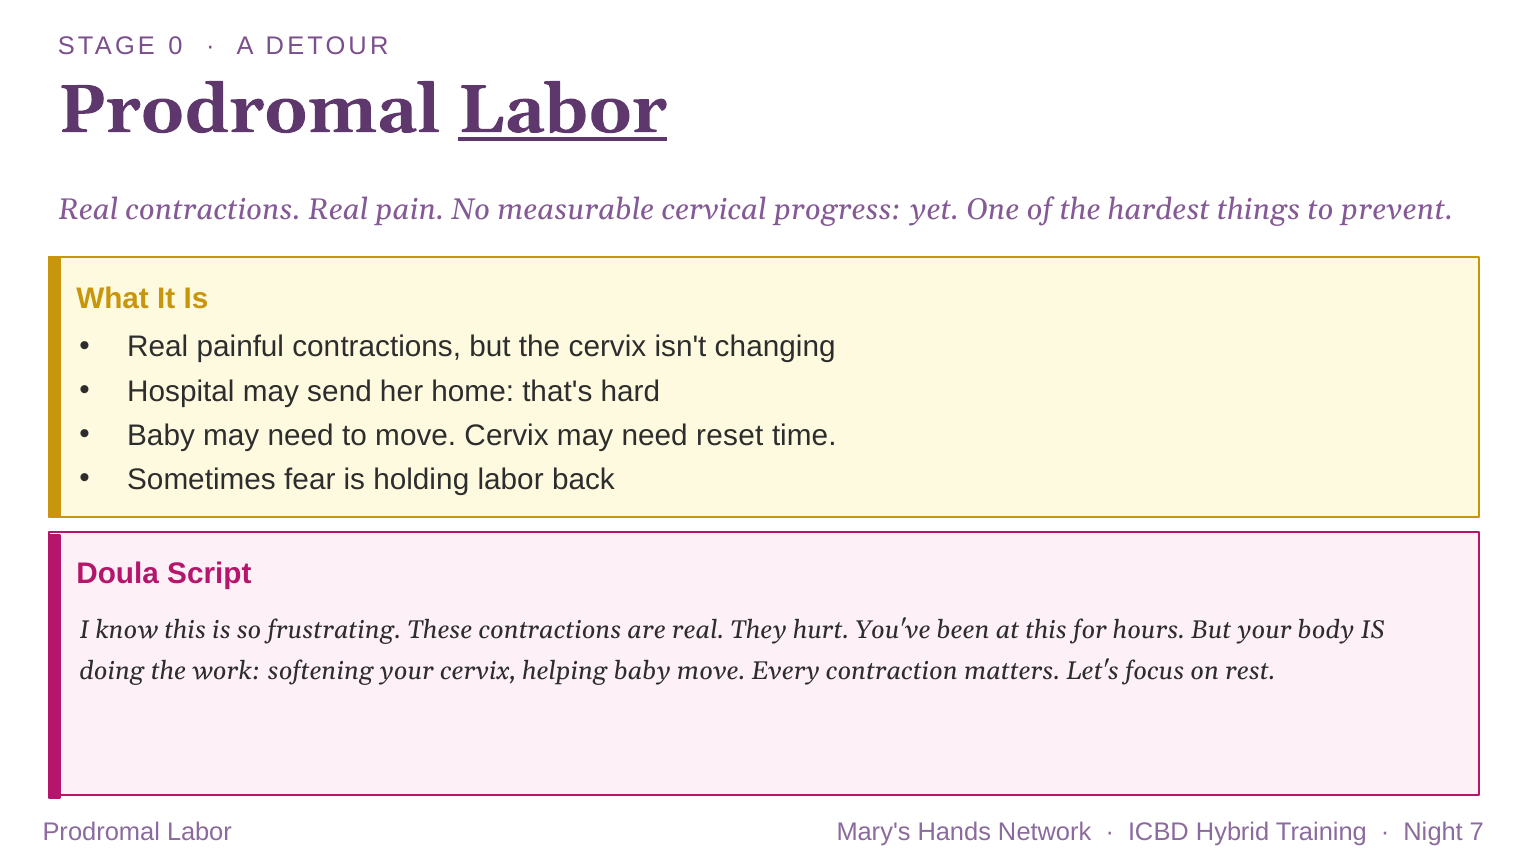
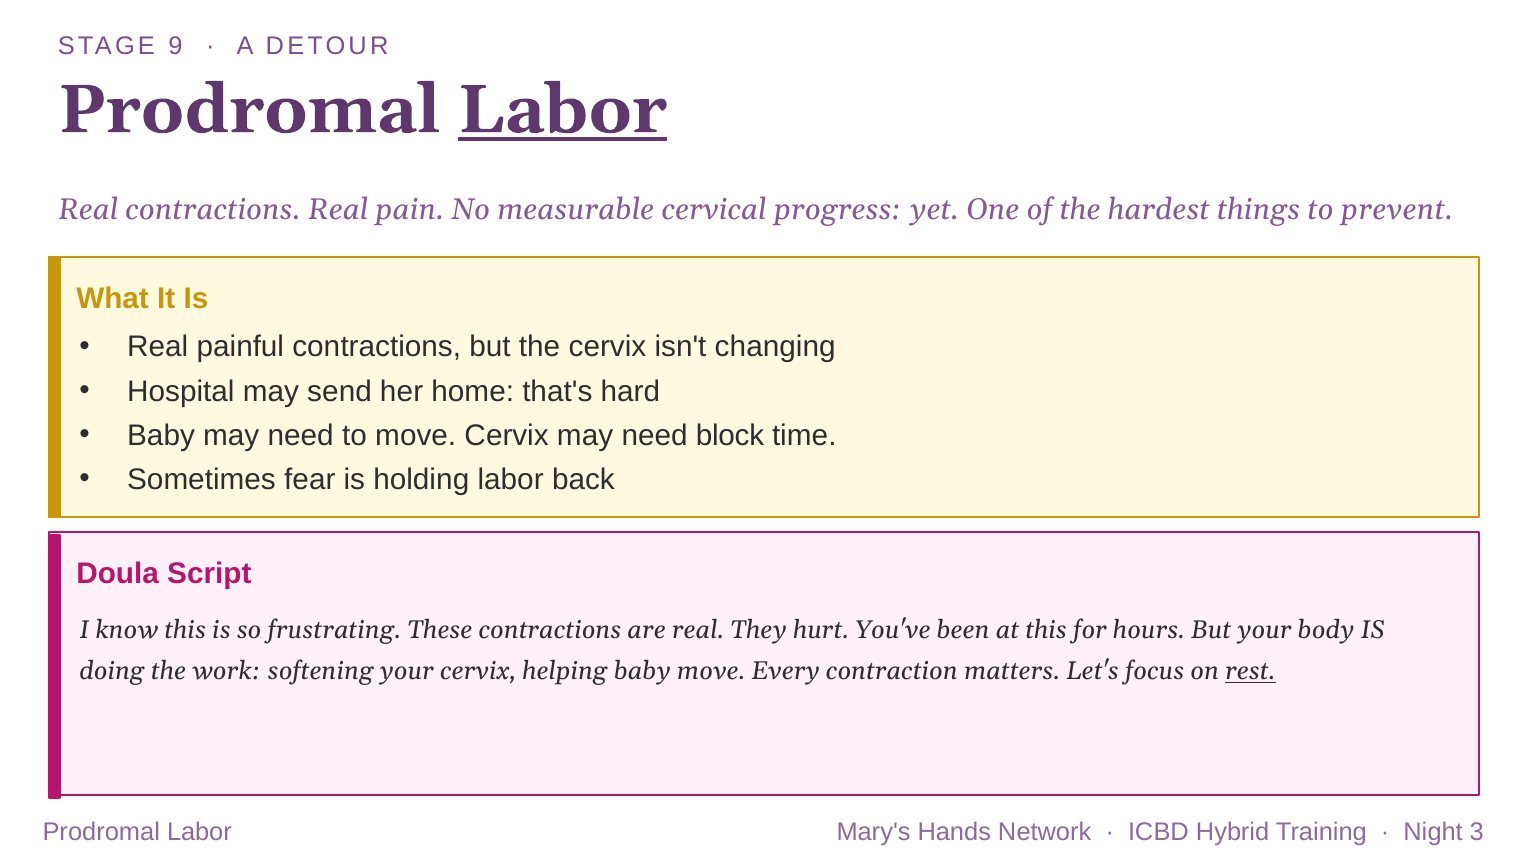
0: 0 -> 9 (175, 46)
reset: reset -> block (730, 435)
rest underline: none -> present (1250, 671)
7: 7 -> 3 (1477, 831)
